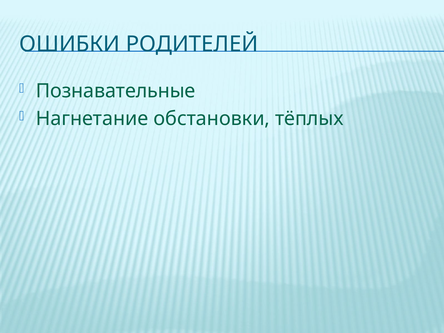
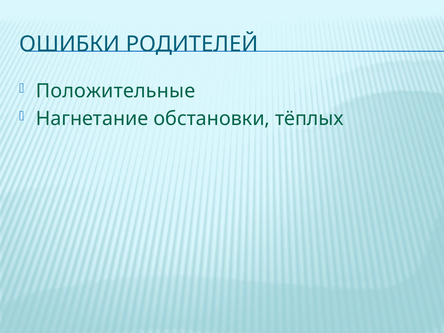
Познавательные: Познавательные -> Положительные (116, 91)
